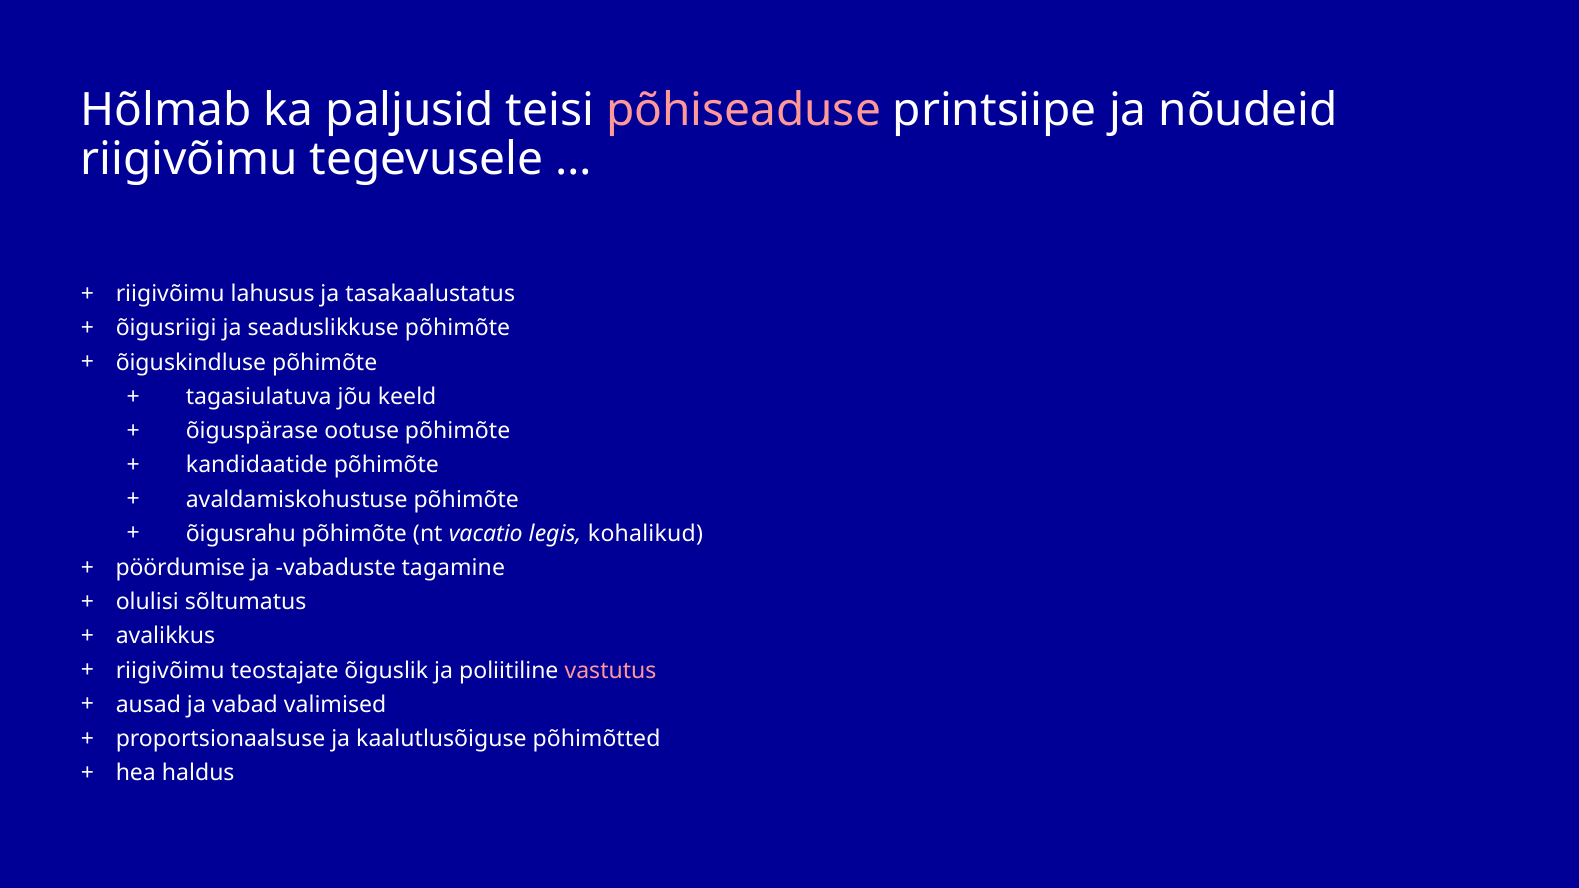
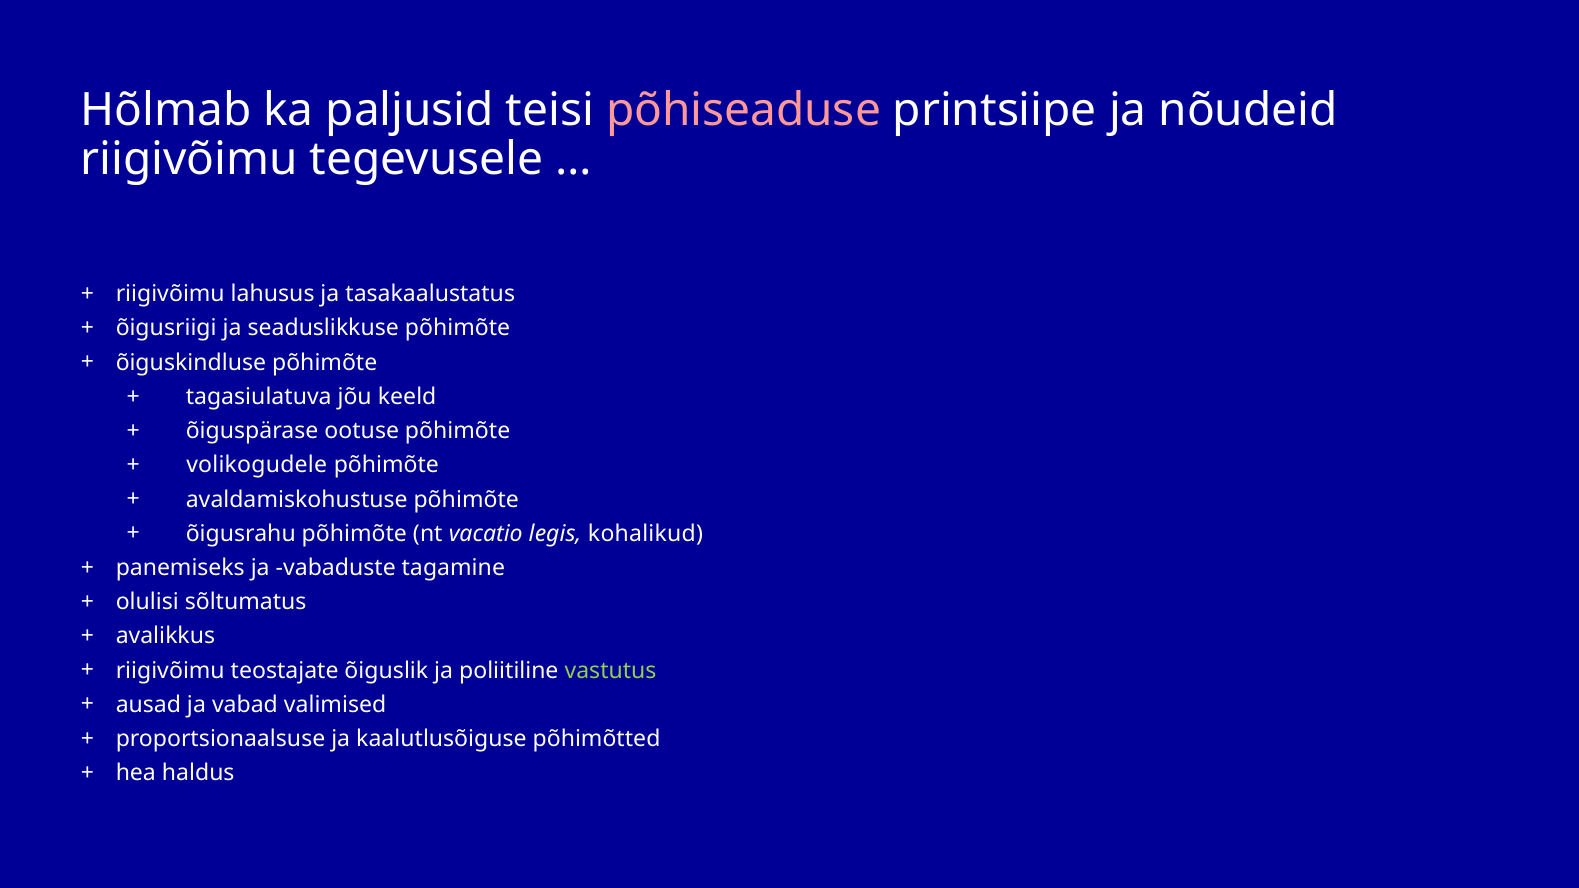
kandidaatide: kandidaatide -> volikogudele (257, 465)
pöördumise: pöördumise -> panemiseks (180, 568)
vastutus colour: pink -> light green (611, 671)
